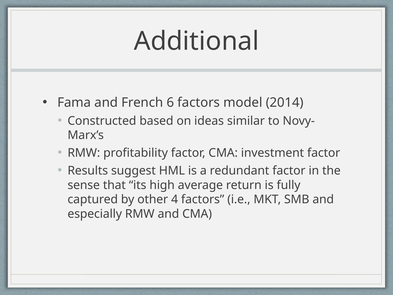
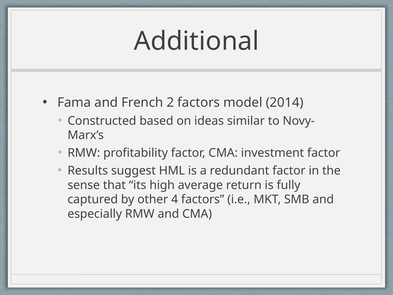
6: 6 -> 2 (170, 102)
